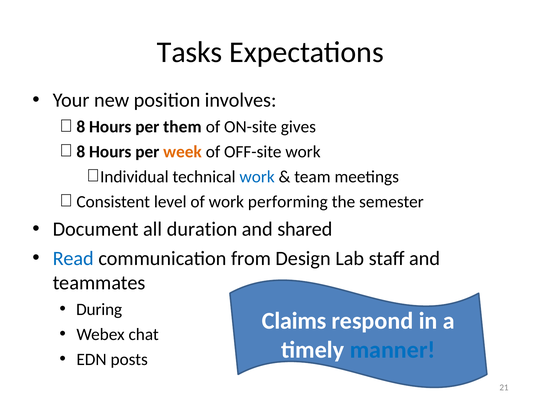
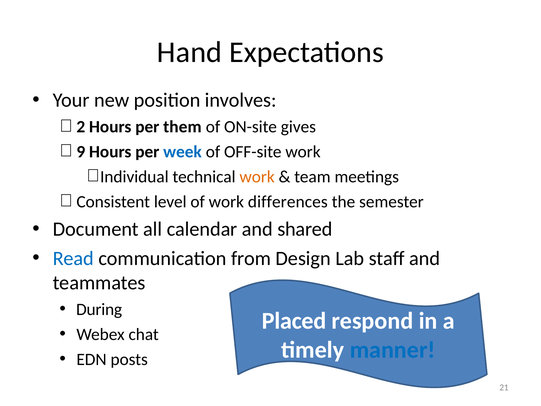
Tasks: Tasks -> Hand (190, 52)
8: 8 -> 2 (81, 127)
8: 8 -> 9 (81, 152)
week colour: orange -> blue (182, 152)
work colour: blue -> orange (257, 177)
performing: performing -> differences (288, 202)
duration: duration -> calendar (202, 229)
Claims: Claims -> Placed (294, 321)
